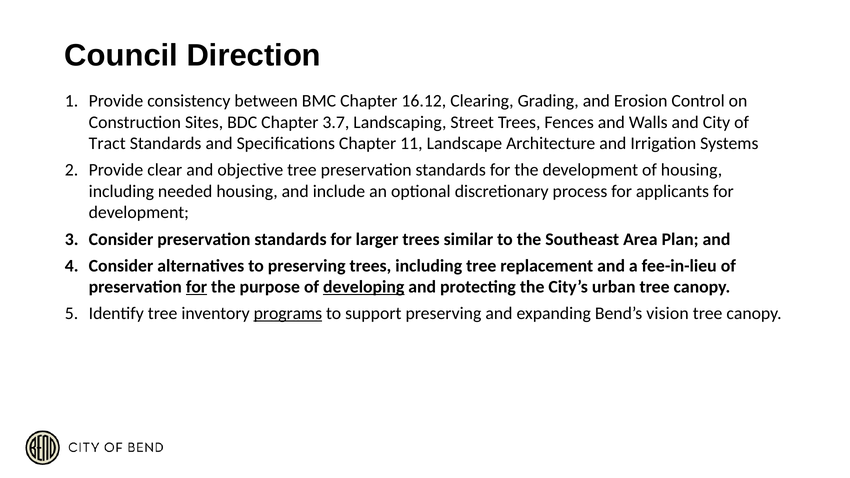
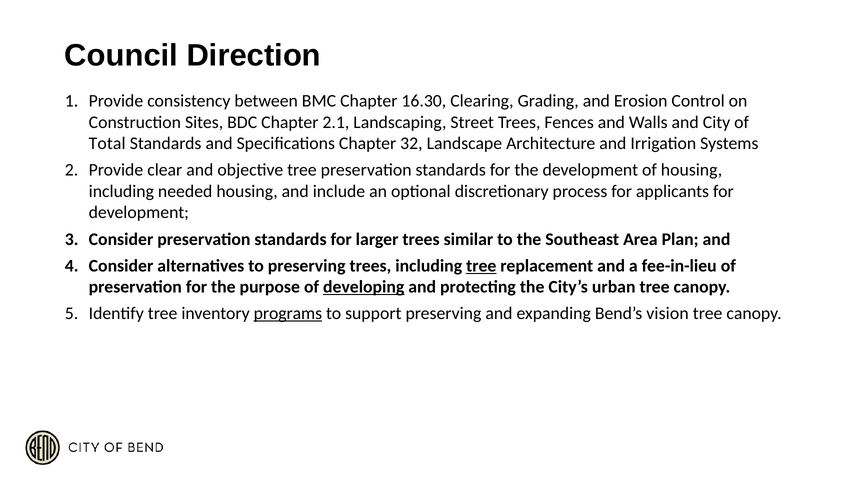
16.12: 16.12 -> 16.30 (424, 101)
3.7: 3.7 -> 2.1 (336, 122)
Tract: Tract -> Total (107, 144)
11: 11 -> 32 (411, 144)
tree underline: none -> present (481, 266)
for underline: present -> none (197, 287)
